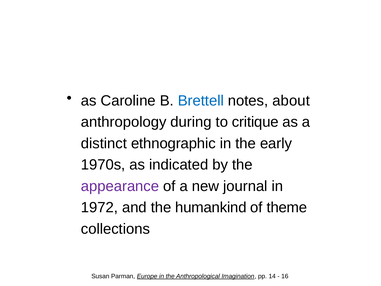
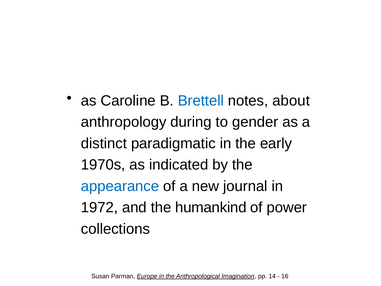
critique: critique -> gender (255, 122)
ethnographic: ethnographic -> paradigmatic (173, 143)
appearance colour: purple -> blue (120, 186)
theme: theme -> power (287, 207)
